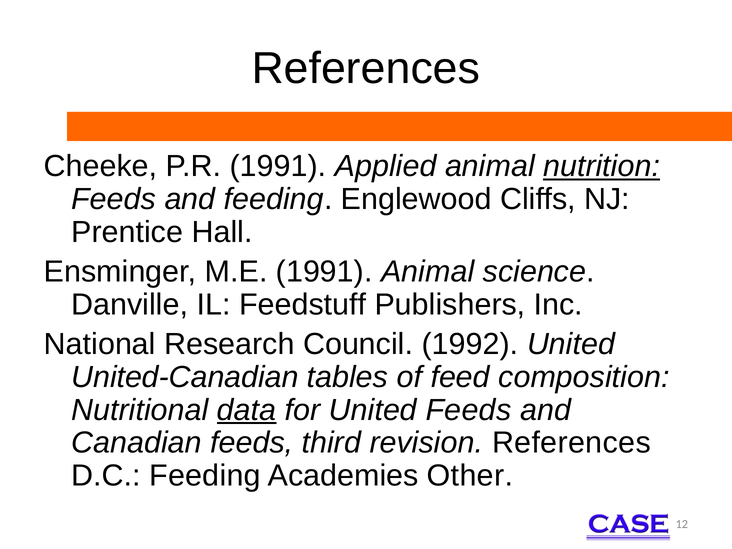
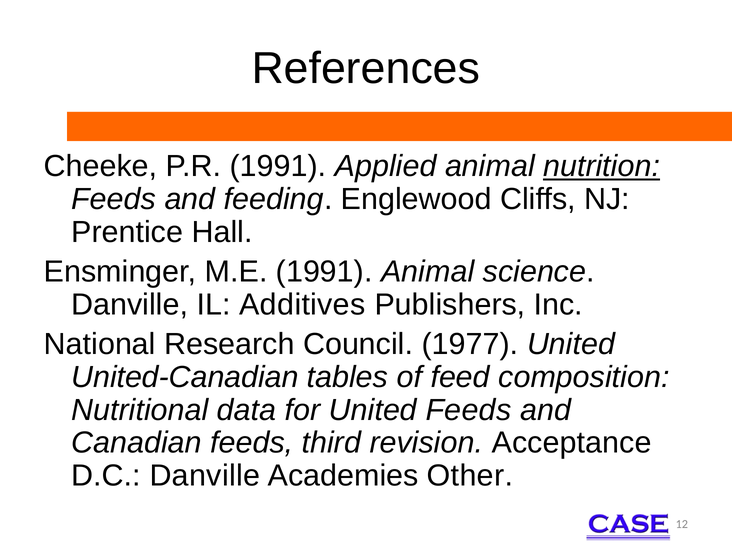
Feedstuff: Feedstuff -> Additives (302, 305)
1992: 1992 -> 1977 (470, 344)
data underline: present -> none (247, 410)
revision References: References -> Acceptance (572, 443)
D.C Feeding: Feeding -> Danville (205, 476)
